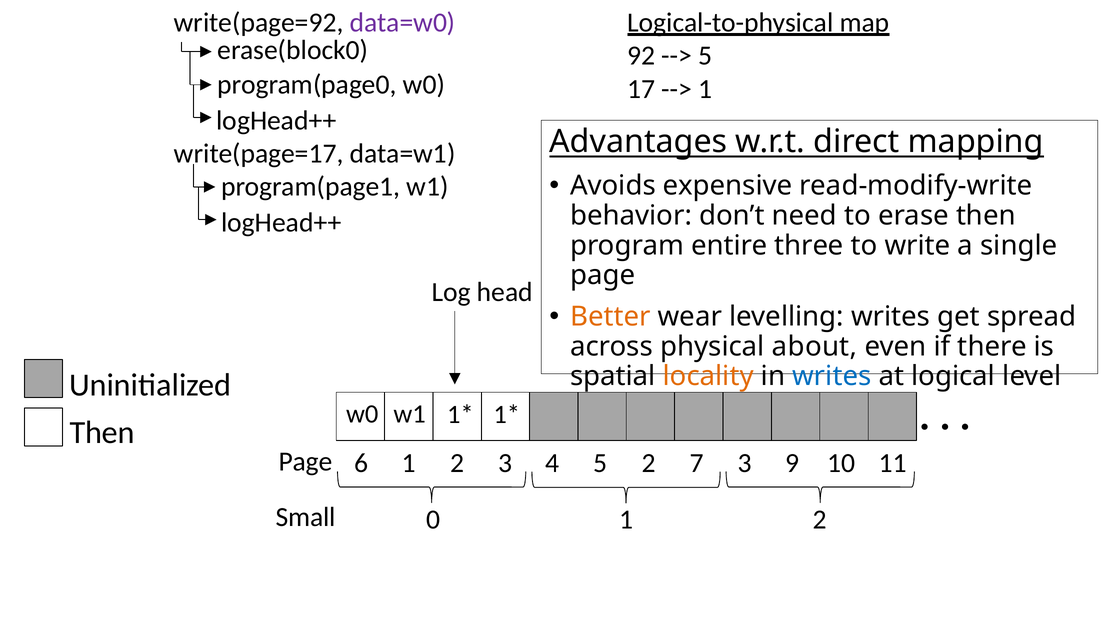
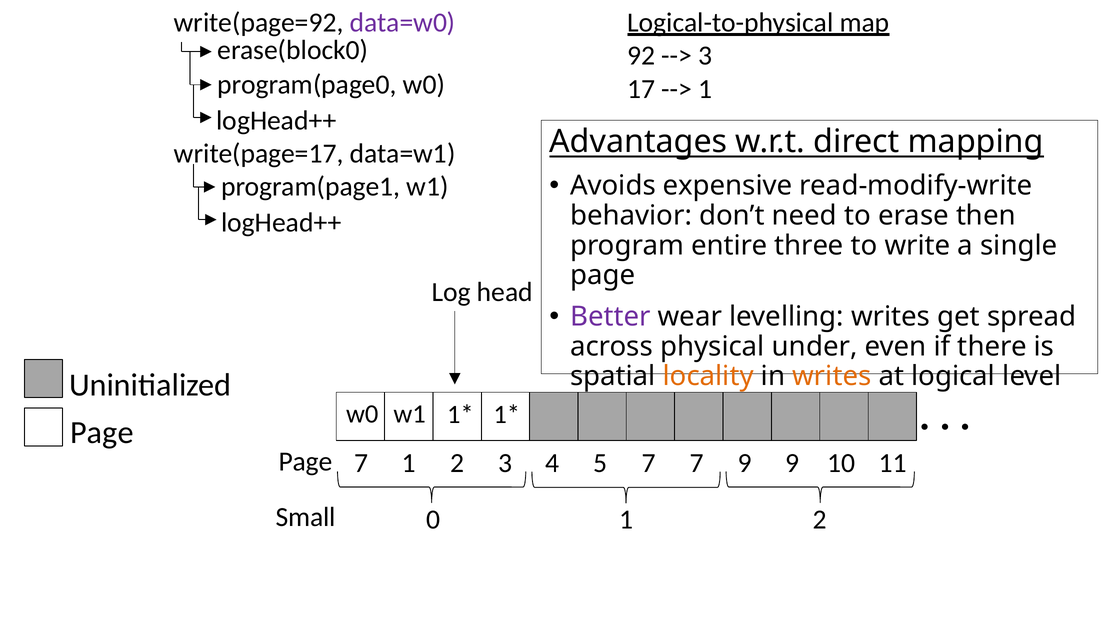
5: 5 -> 3 (705, 56)
Better colour: orange -> purple (610, 317)
about: about -> under (815, 347)
writes colour: blue -> orange (832, 376)
Then: Then -> Page (102, 432)
Page 6: 6 -> 7 (361, 463)
5 2: 2 -> 7 (649, 463)
7 3: 3 -> 9 (745, 463)
